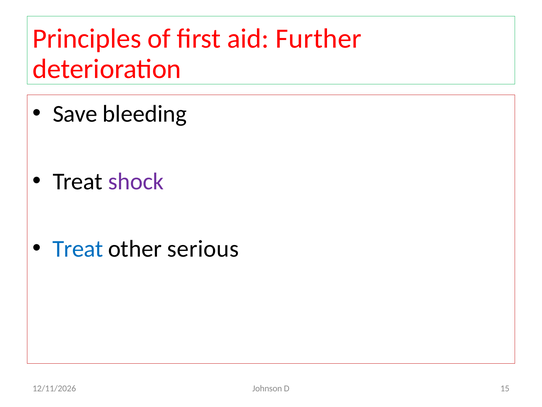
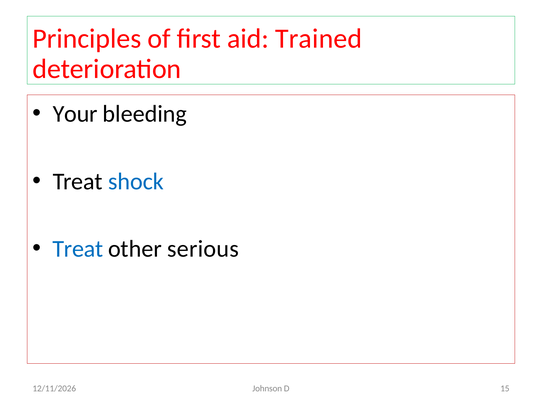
Further: Further -> Trained (319, 39)
Save: Save -> Your (75, 114)
shock colour: purple -> blue (136, 181)
